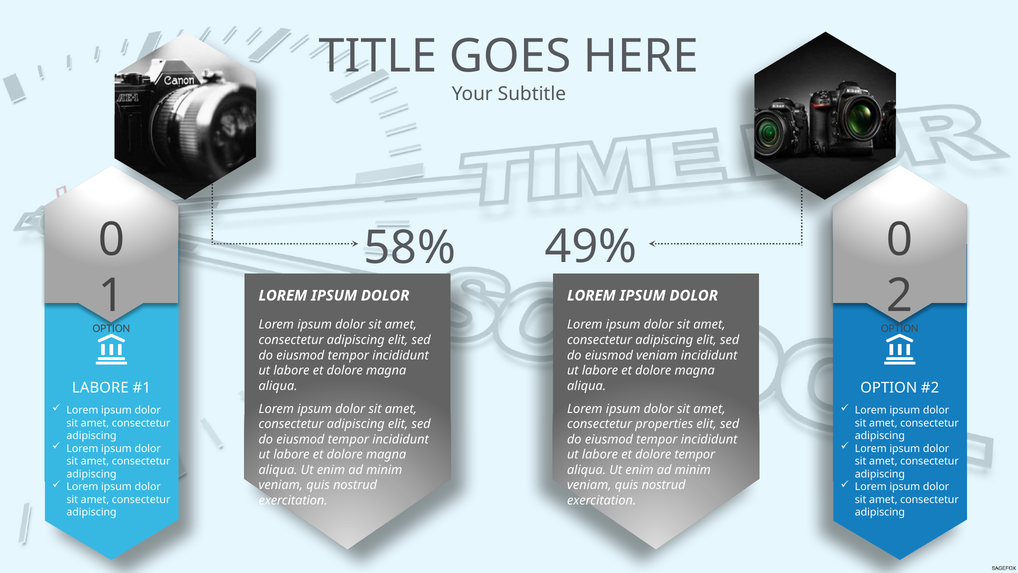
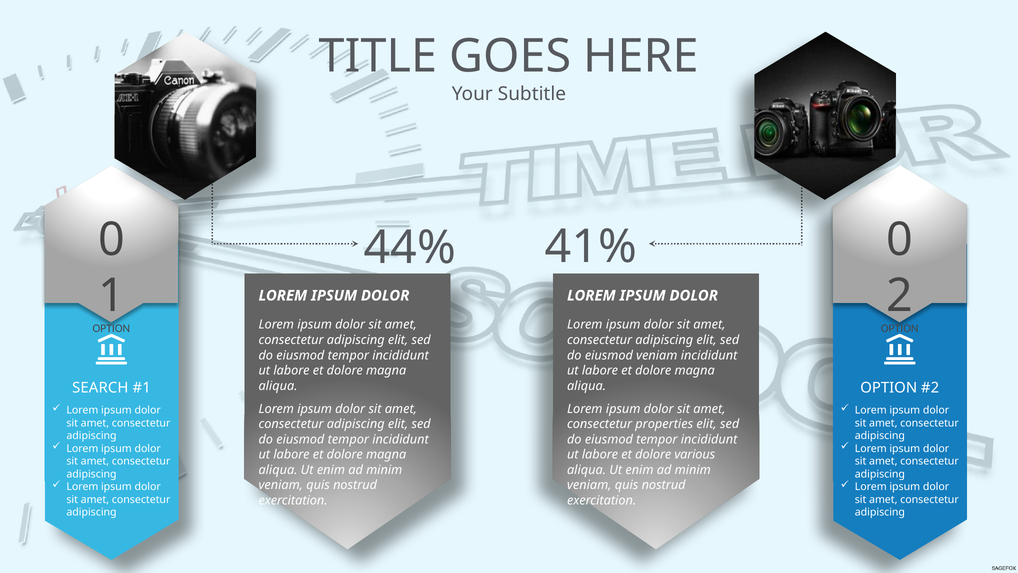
49%: 49% -> 41% (591, 247)
58%: 58% -> 44% (410, 248)
LABORE: LABORE -> SEARCH (100, 388)
dolore tempor: tempor -> various (695, 454)
